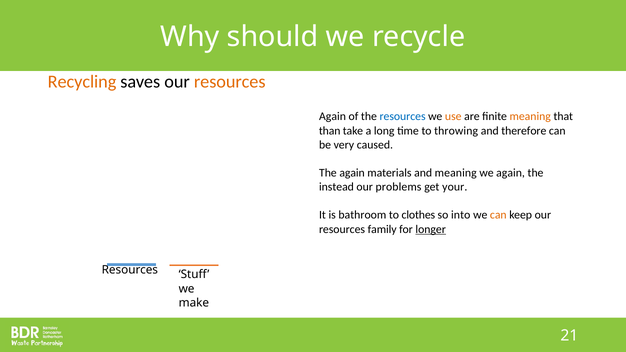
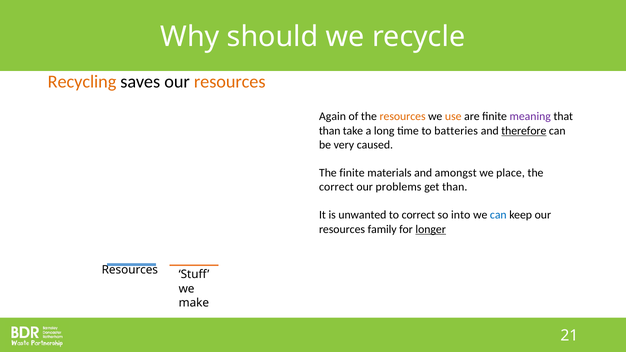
resources colour: blue -> orange (403, 117)
meaning colour: orange -> purple (530, 117)
throwing: throwing -> batteries (456, 131)
therefore underline: none -> present (524, 131)
The again: again -> finite (352, 173)
and meaning: meaning -> amongst (456, 173)
we again: again -> place (511, 173)
instead: instead -> correct (336, 187)
get your: your -> than (455, 187)
bathroom: bathroom -> unwanted (362, 215)
to clothes: clothes -> correct (418, 215)
can colour: orange -> blue (498, 215)
